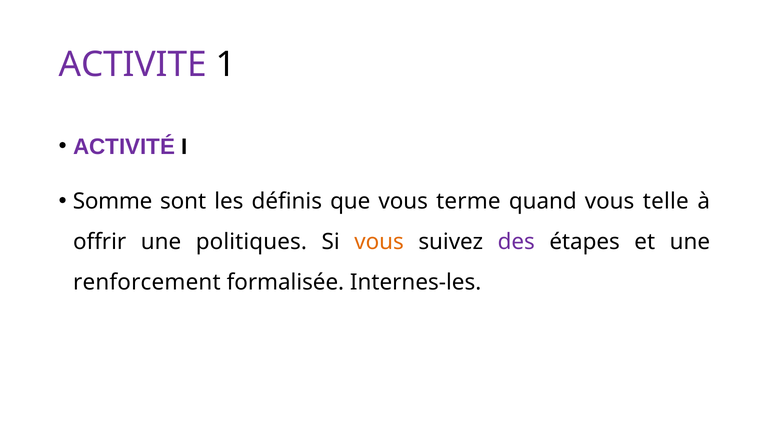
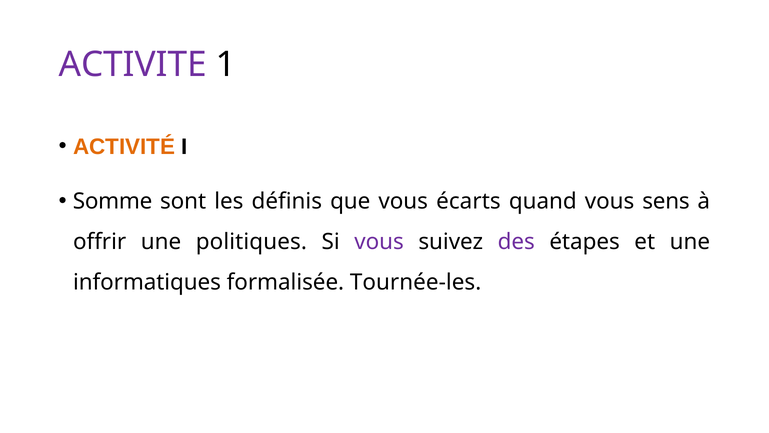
ACTIVITÉ colour: purple -> orange (124, 147)
terme: terme -> écarts (468, 201)
telle: telle -> sens (666, 201)
vous colour: orange -> purple (379, 242)
renforcement: renforcement -> informatiques (147, 282)
Internes-les: Internes-les -> Tournée-les (416, 282)
